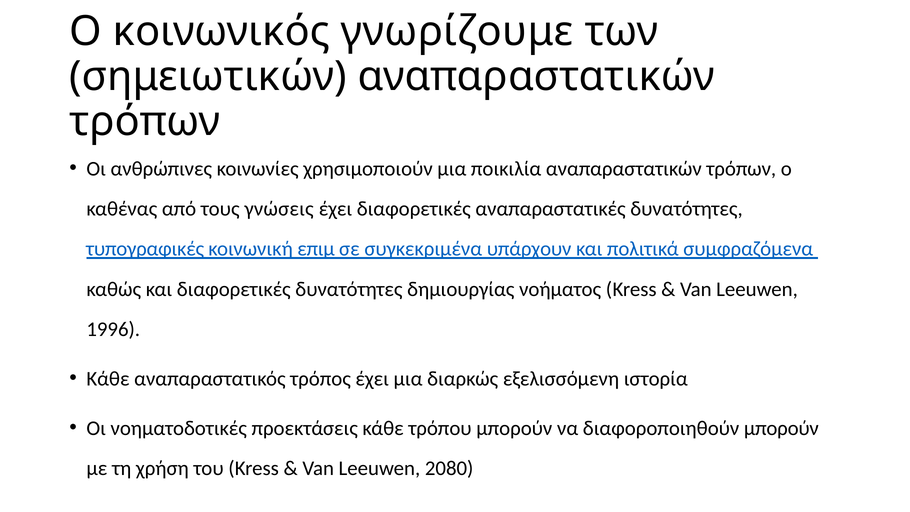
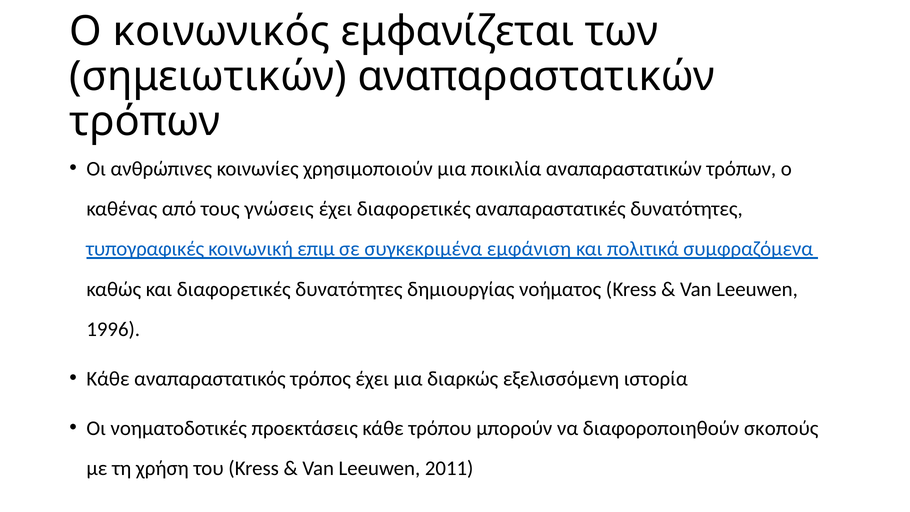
γνωρίζουμε: γνωρίζουμε -> εμφανίζεται (458, 31)
υπάρχουν: υπάρχουν -> εμφάνιση (529, 249)
διαφοροποιηθούν μπορούν: μπορούν -> σκοπούς (781, 428)
2080: 2080 -> 2011 (449, 468)
